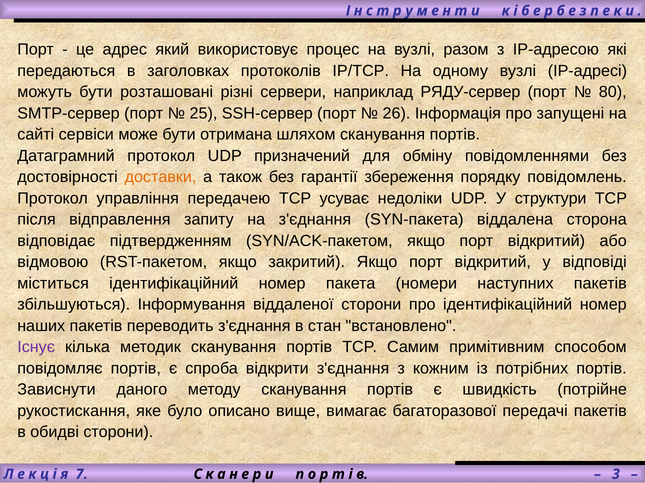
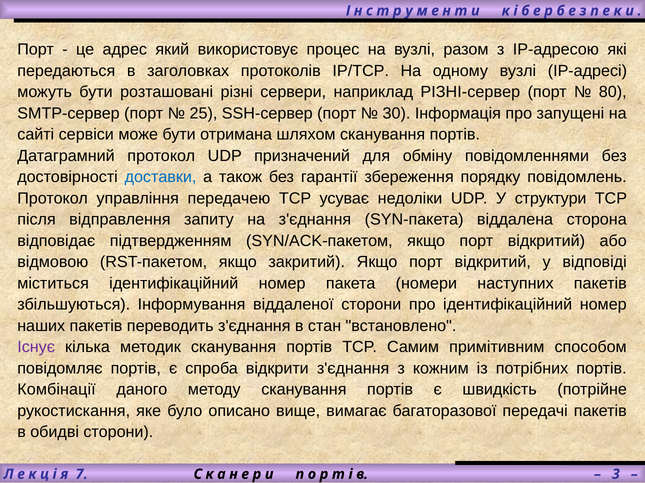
РЯДУ-сервер: РЯДУ-сервер -> РІЗНІ-сервер (470, 92)
26: 26 -> 30 (396, 114)
доставки colour: orange -> blue (161, 177)
Зависнути: Зависнути -> Комбінації (57, 390)
